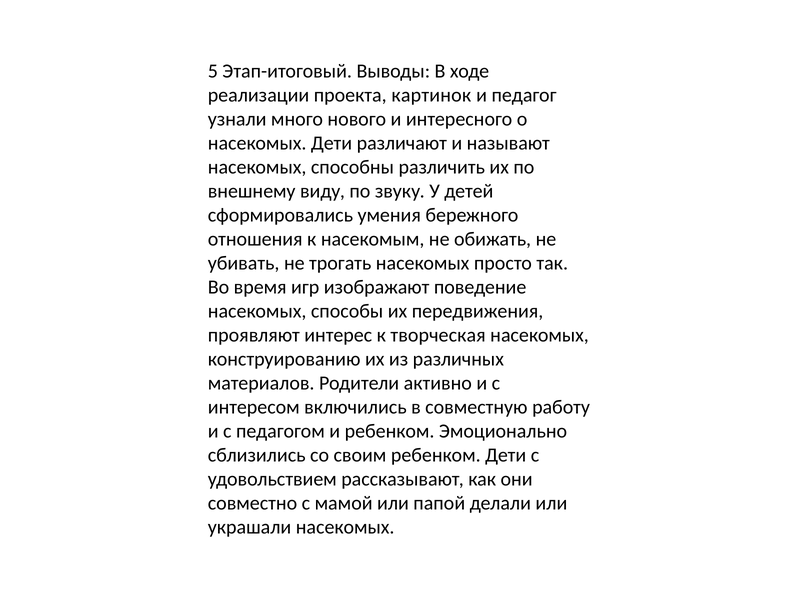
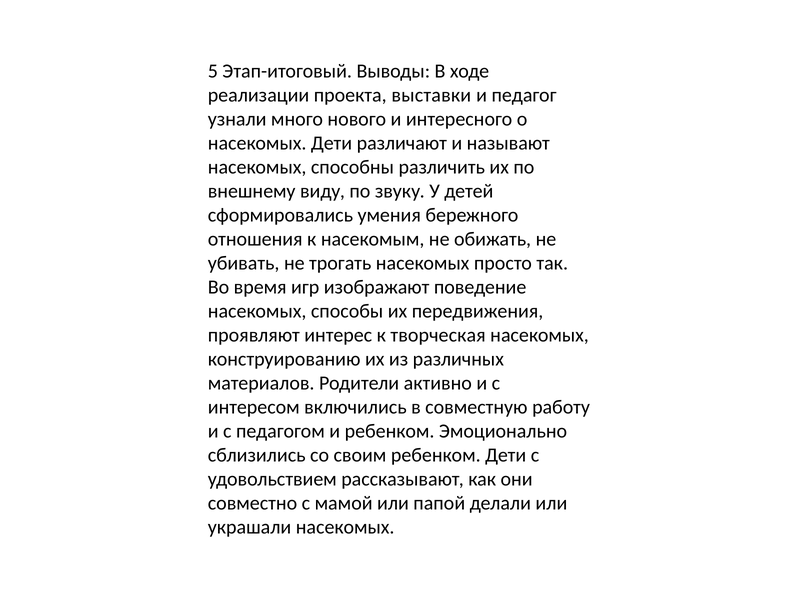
картинок: картинок -> выставки (431, 95)
